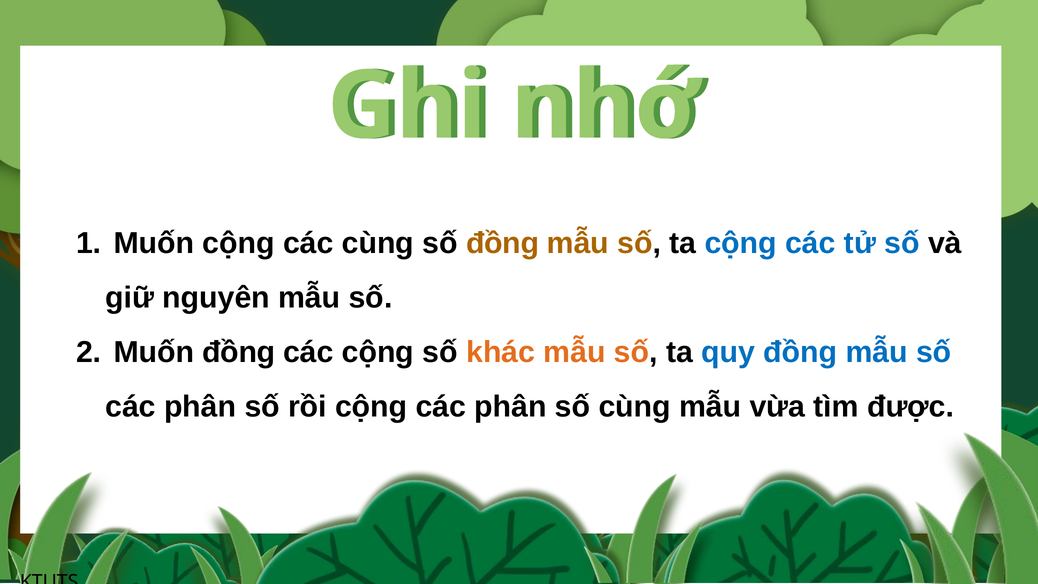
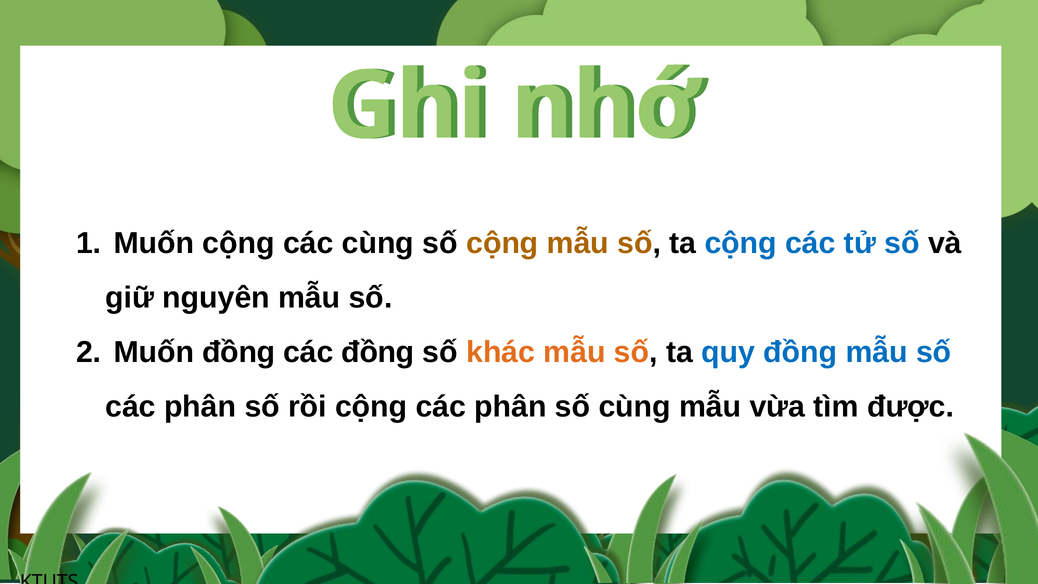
số đồng: đồng -> cộng (502, 243)
các cộng: cộng -> đồng (378, 352)
